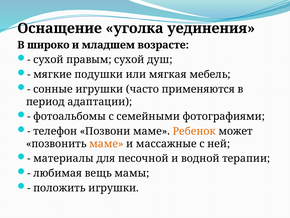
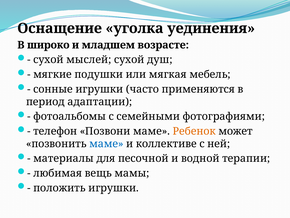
правым: правым -> мыслей (89, 60)
маме colour: orange -> blue (106, 143)
массажные: массажные -> коллективе (166, 143)
